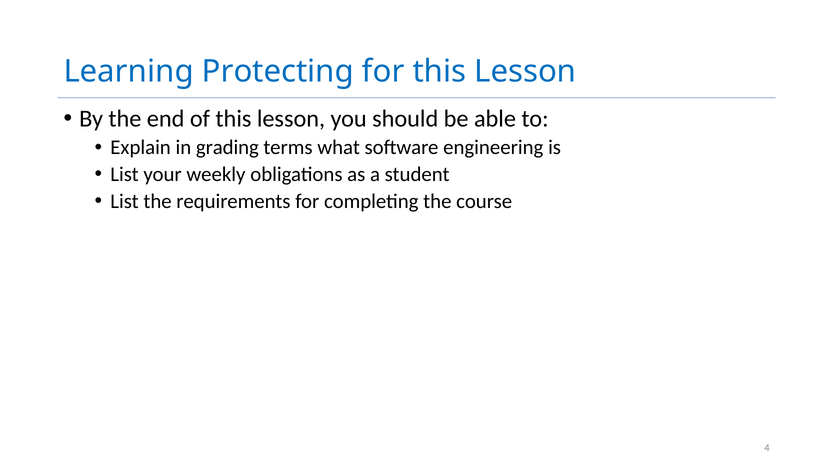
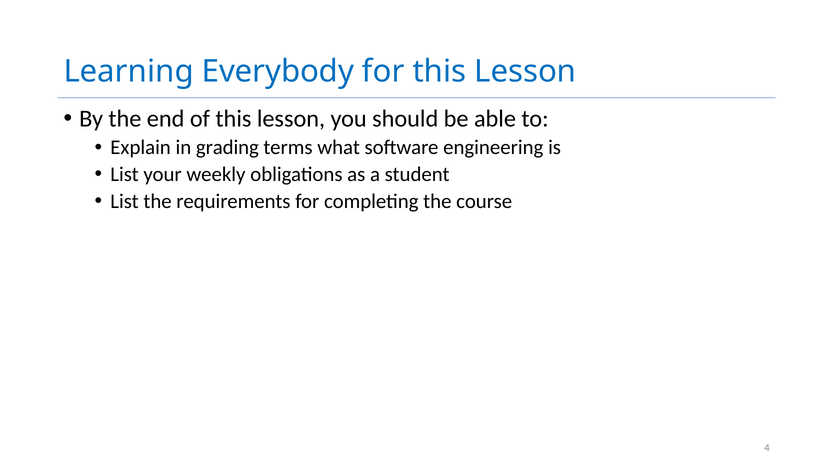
Protecting: Protecting -> Everybody (278, 72)
